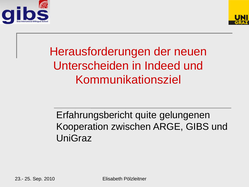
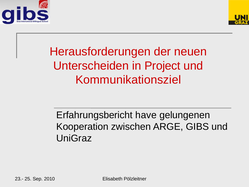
Indeed: Indeed -> Project (162, 66)
quite: quite -> have (146, 115)
